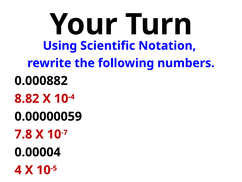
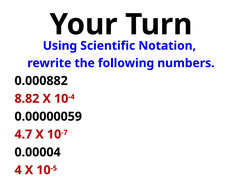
7.8: 7.8 -> 4.7 (23, 134)
